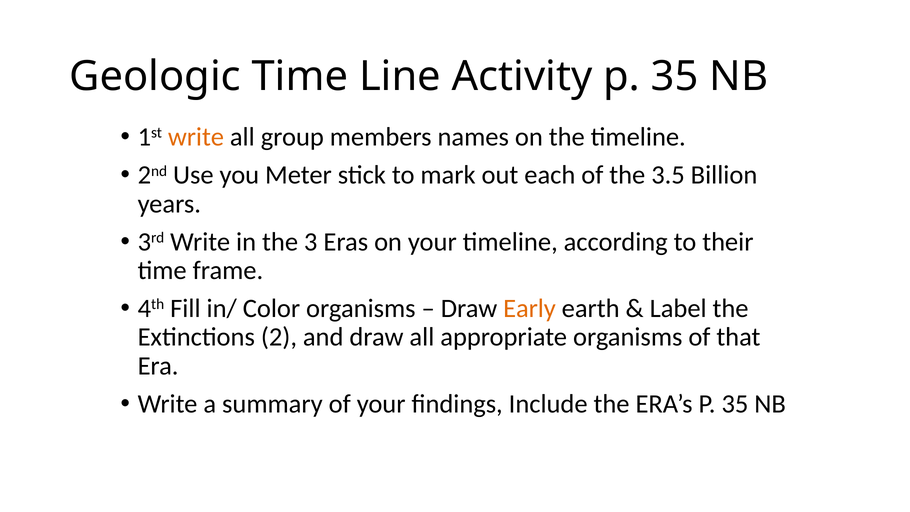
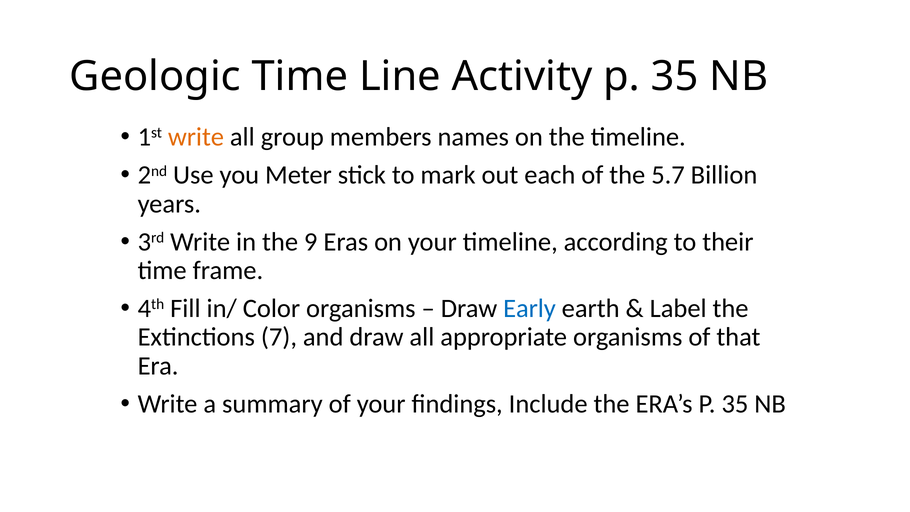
3.5: 3.5 -> 5.7 (668, 175)
3: 3 -> 9 (311, 242)
Early colour: orange -> blue (530, 309)
2: 2 -> 7 (279, 337)
